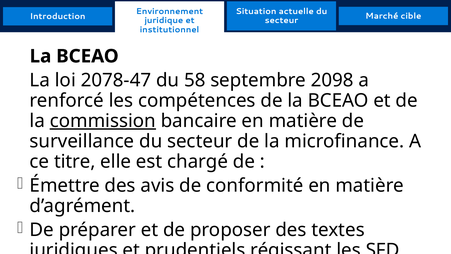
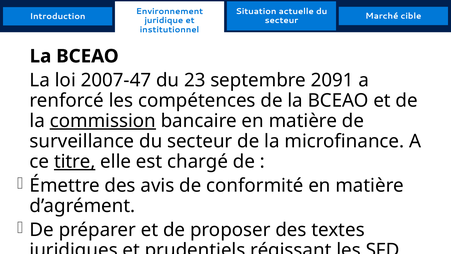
2078-47: 2078-47 -> 2007-47 (116, 80)
58: 58 -> 23 (195, 80)
2098: 2098 -> 2091 (332, 80)
titre underline: none -> present (75, 161)
